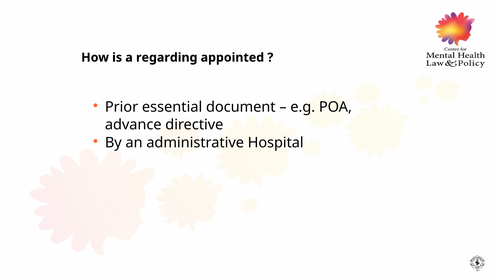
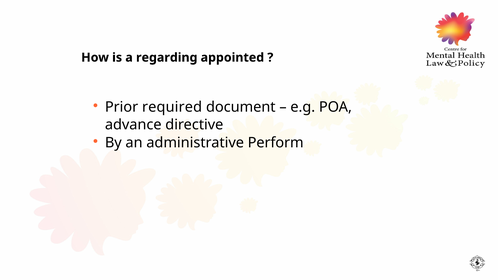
essential: essential -> required (172, 107)
Hospital: Hospital -> Perform (276, 143)
